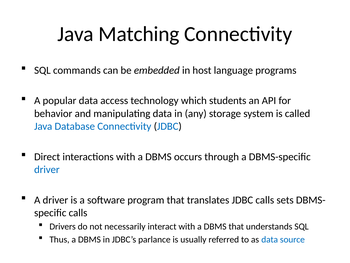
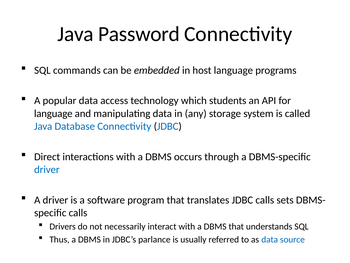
Matching: Matching -> Password (139, 34)
behavior: behavior -> language (53, 113)
